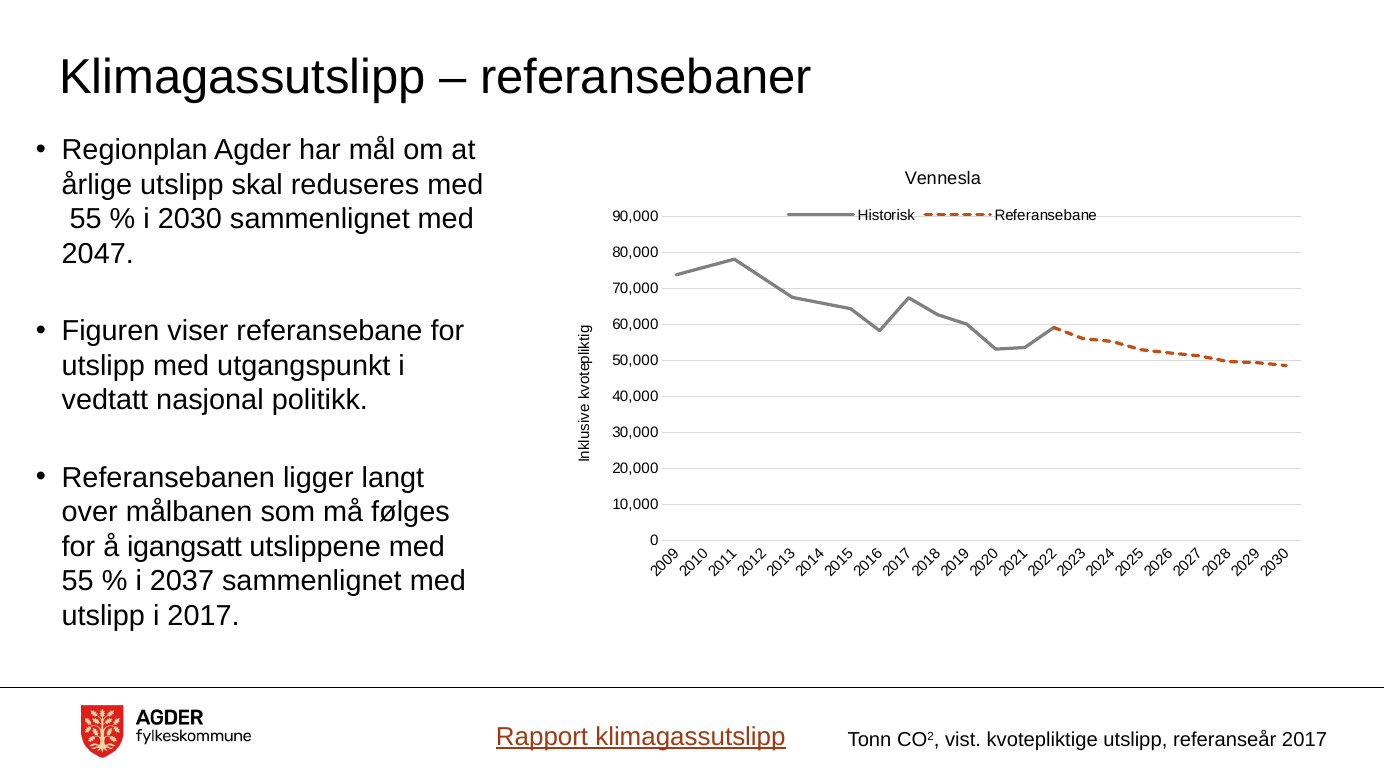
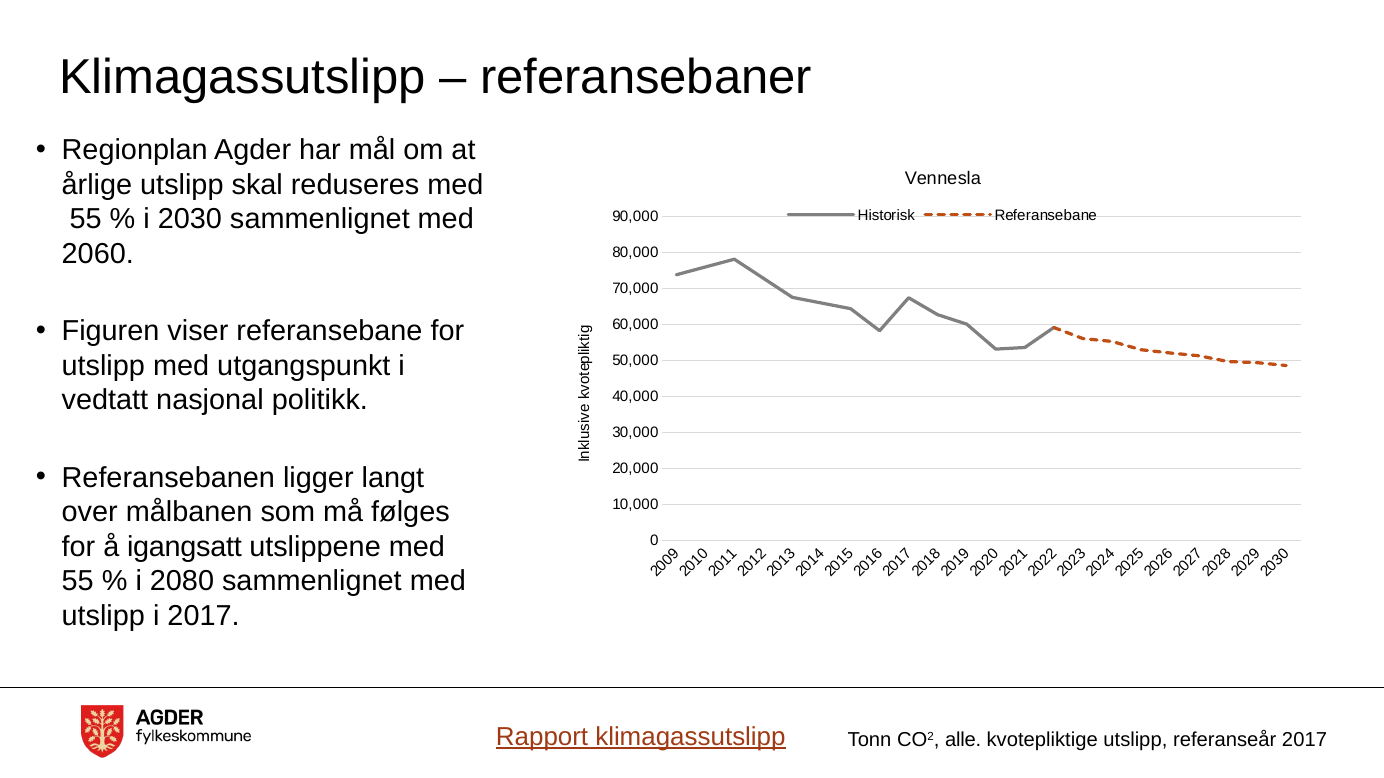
2047: 2047 -> 2060 (98, 254)
2037: 2037 -> 2080 (182, 582)
vist: vist -> alle (963, 740)
